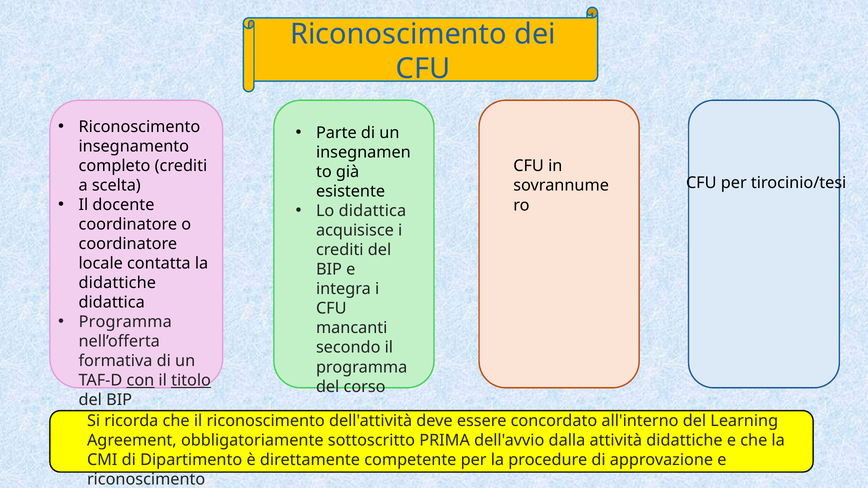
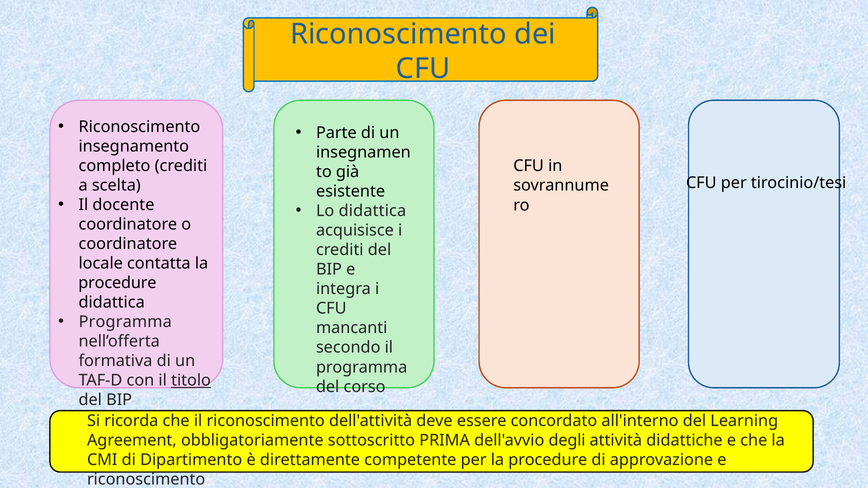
didattiche: didattiche -> procedure (117, 283)
con underline: present -> none (140, 381)
dalla: dalla -> degli (567, 441)
